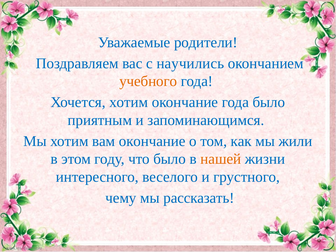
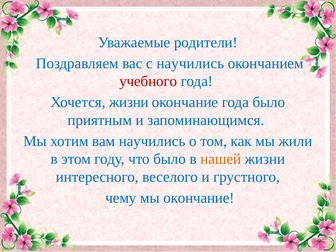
учебного colour: orange -> red (148, 81)
Хочется хотим: хотим -> жизни (129, 102)
вам окончание: окончание -> научились (152, 141)
мы рассказать: рассказать -> окончание (199, 198)
